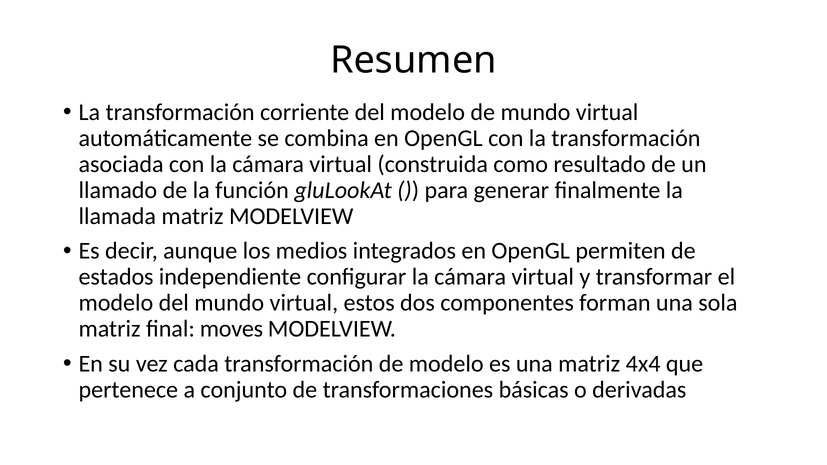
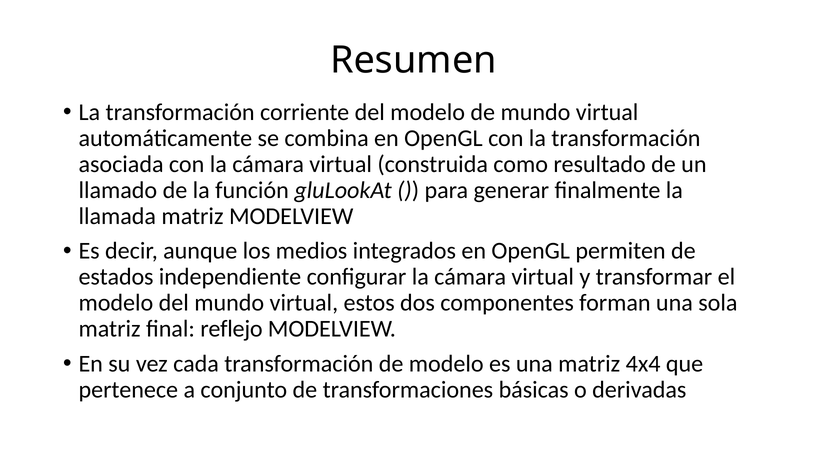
moves: moves -> reflejo (231, 329)
